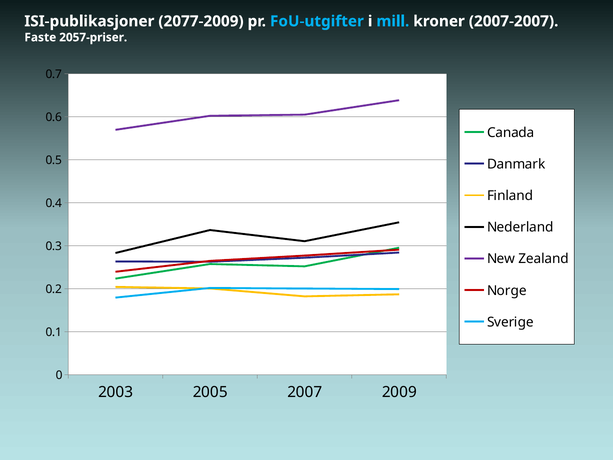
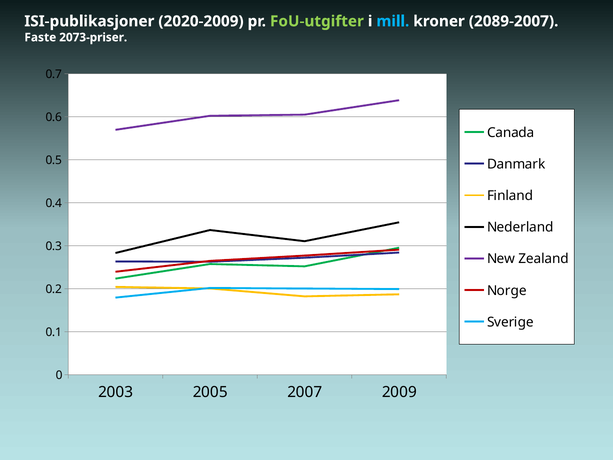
2077-2009: 2077-2009 -> 2020-2009 (201, 21)
FoU-utgifter colour: light blue -> light green (317, 21)
2007-2007: 2007-2007 -> 2089-2007 (514, 21)
2057-priser: 2057-priser -> 2073-priser (93, 37)
